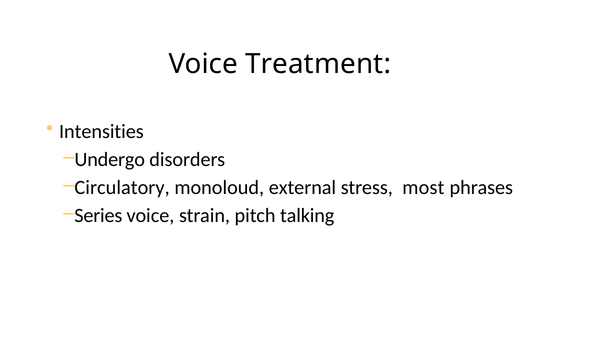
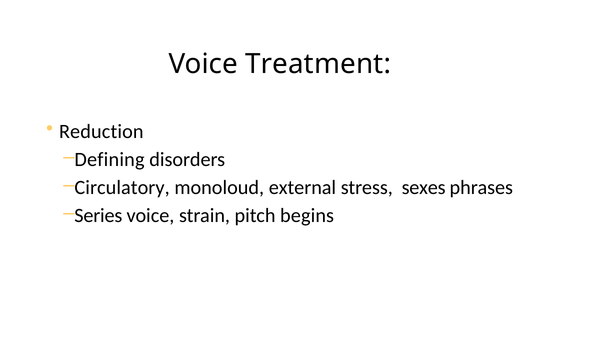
Intensities: Intensities -> Reduction (101, 132)
Undergo: Undergo -> Defining (110, 159)
most: most -> sexes (424, 187)
talking: talking -> begins (307, 215)
